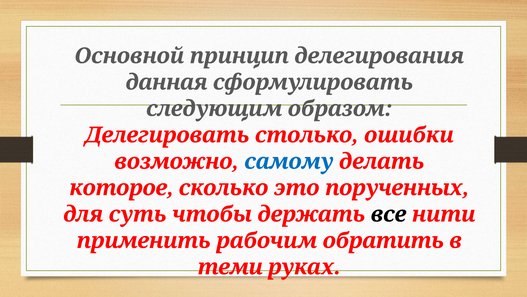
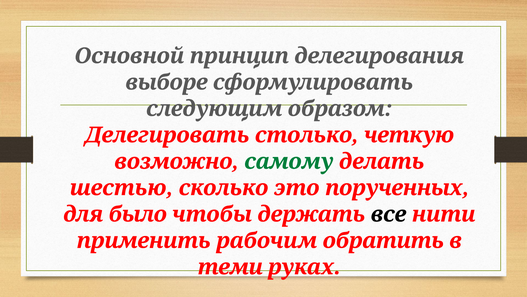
данная: данная -> выборе (167, 82)
ошибки: ошибки -> четкую (409, 135)
самому colour: blue -> green (289, 161)
которое: которое -> шестью (121, 188)
суть: суть -> было (138, 214)
